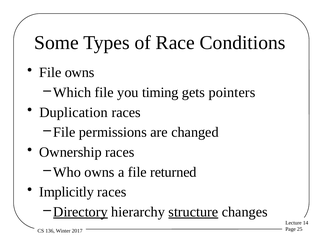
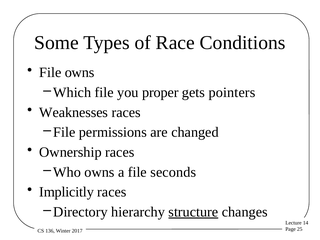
timing: timing -> proper (160, 92)
Duplication: Duplication -> Weaknesses (74, 112)
returned: returned -> seconds (173, 172)
Directory underline: present -> none (80, 212)
